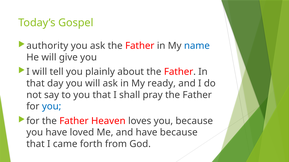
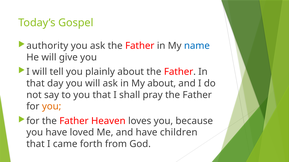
My ready: ready -> about (162, 84)
you colour: blue -> orange (52, 107)
have because: because -> children (179, 133)
